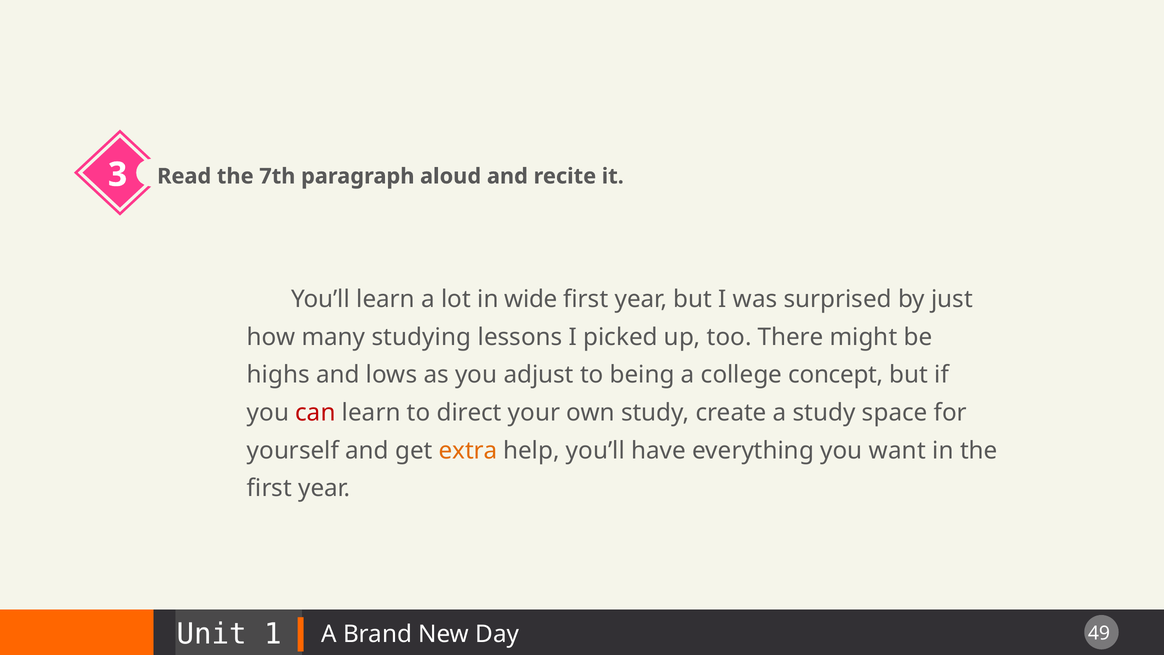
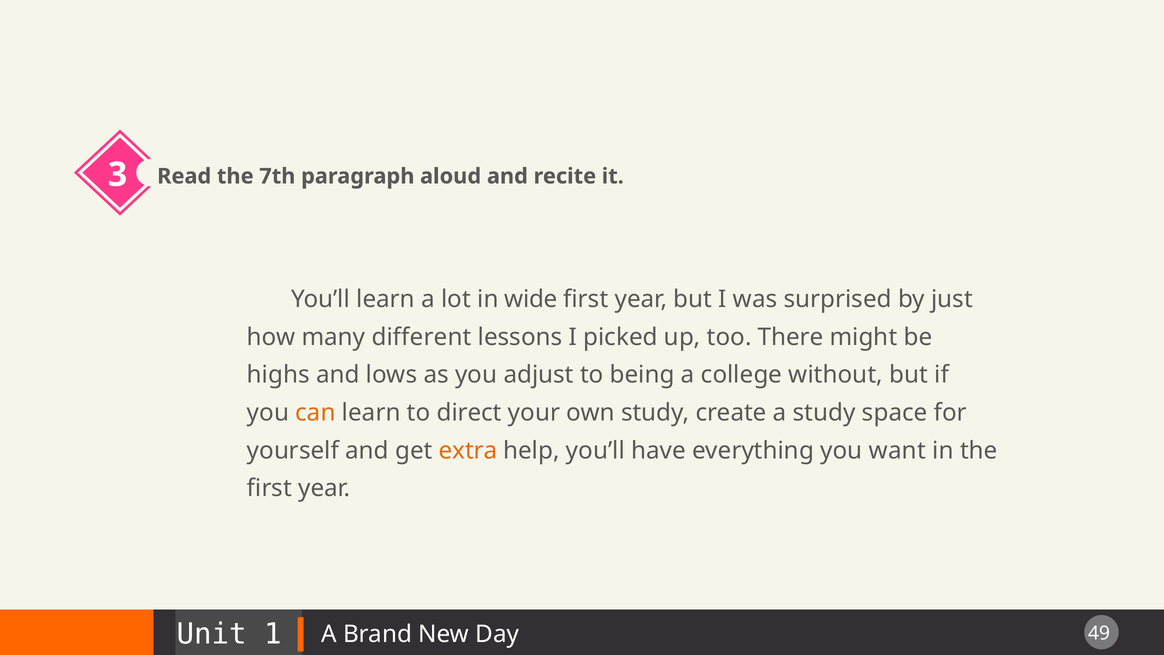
studying: studying -> different (421, 337)
concept: concept -> without (836, 375)
can colour: red -> orange (315, 413)
